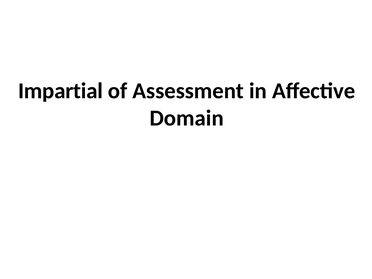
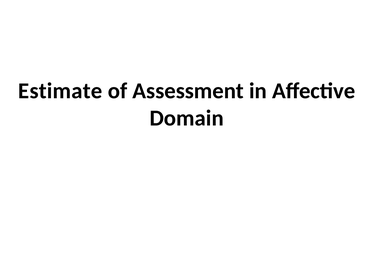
Impartial: Impartial -> Estimate (60, 91)
